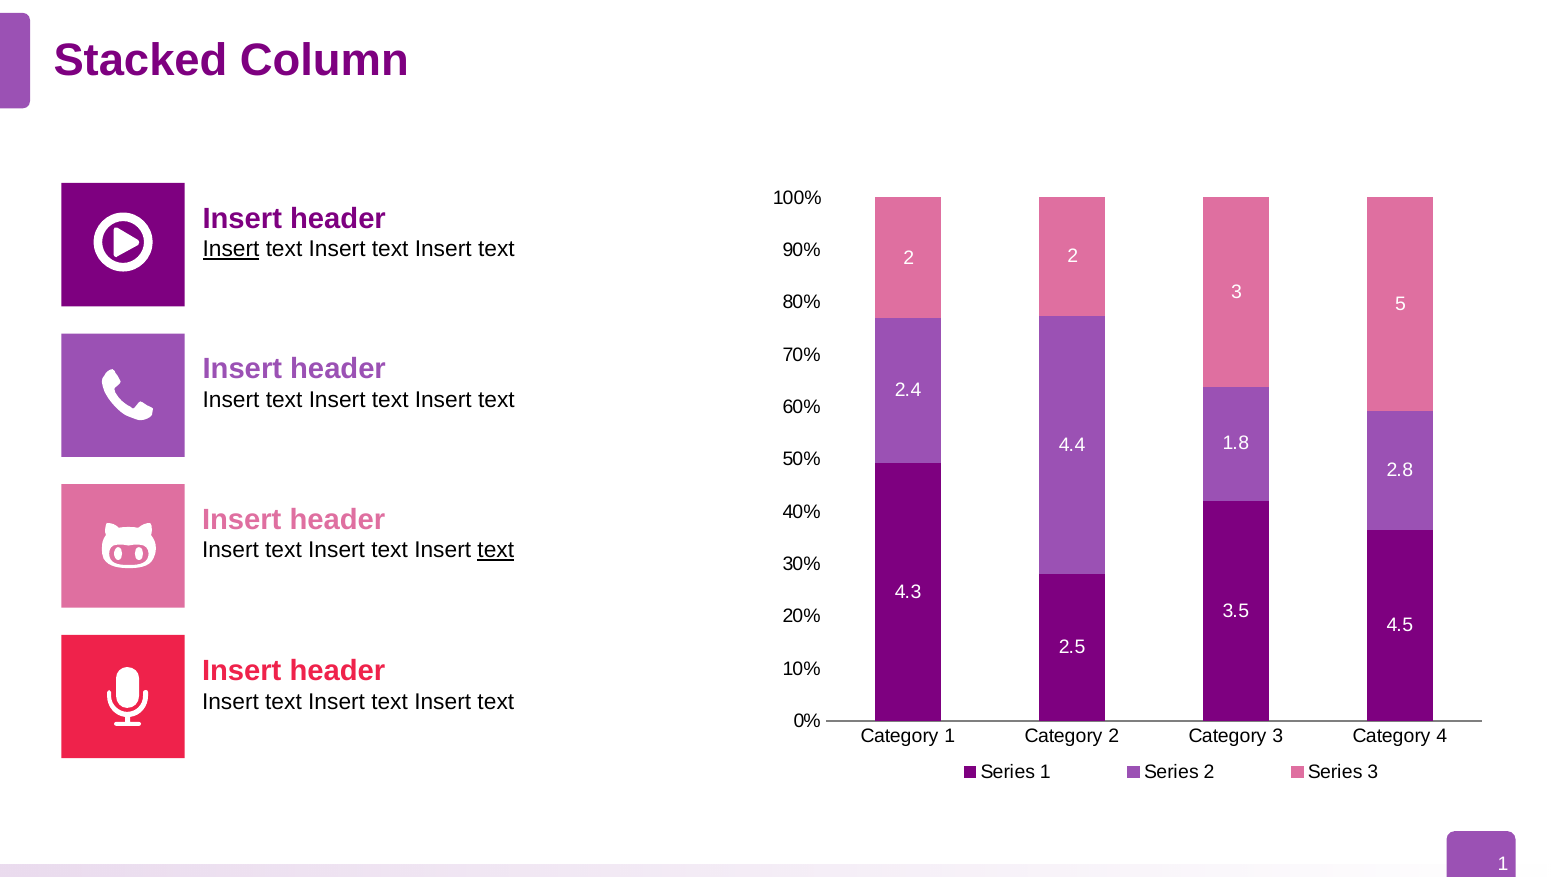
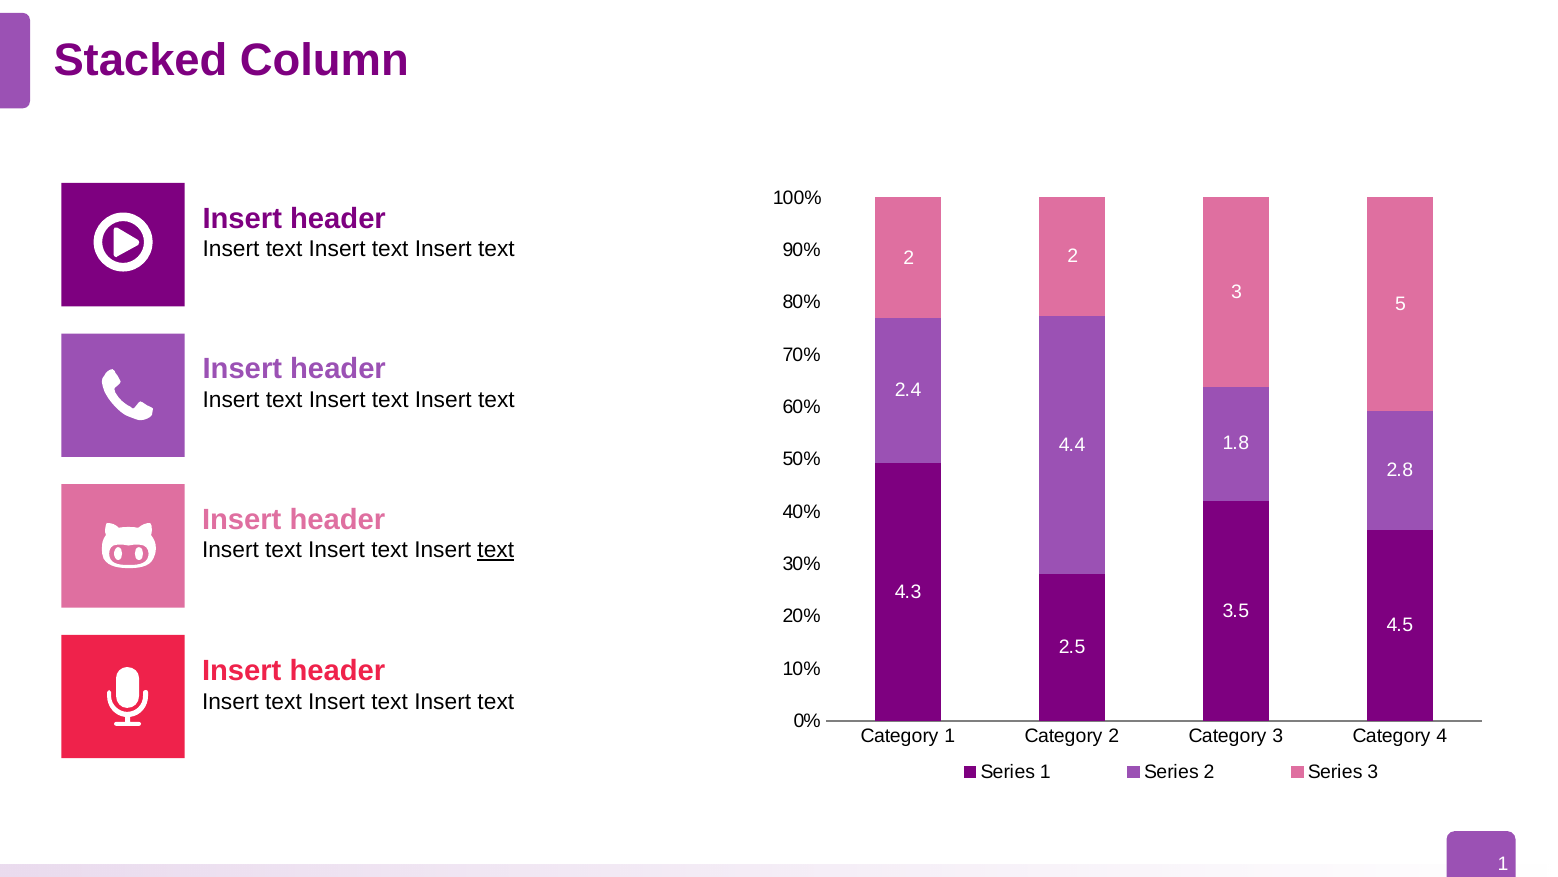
Insert underline: present -> none (231, 249)
